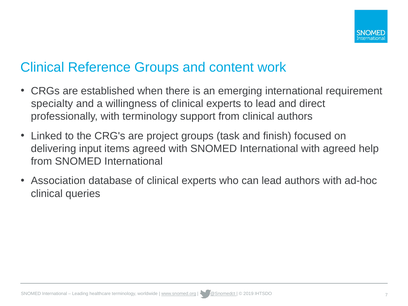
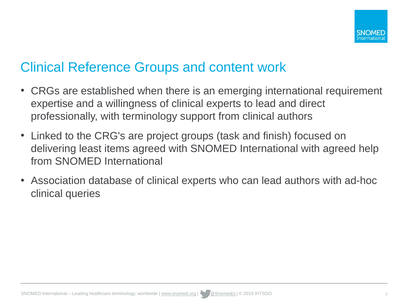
specialty: specialty -> expertise (52, 104)
input: input -> least (90, 149)
